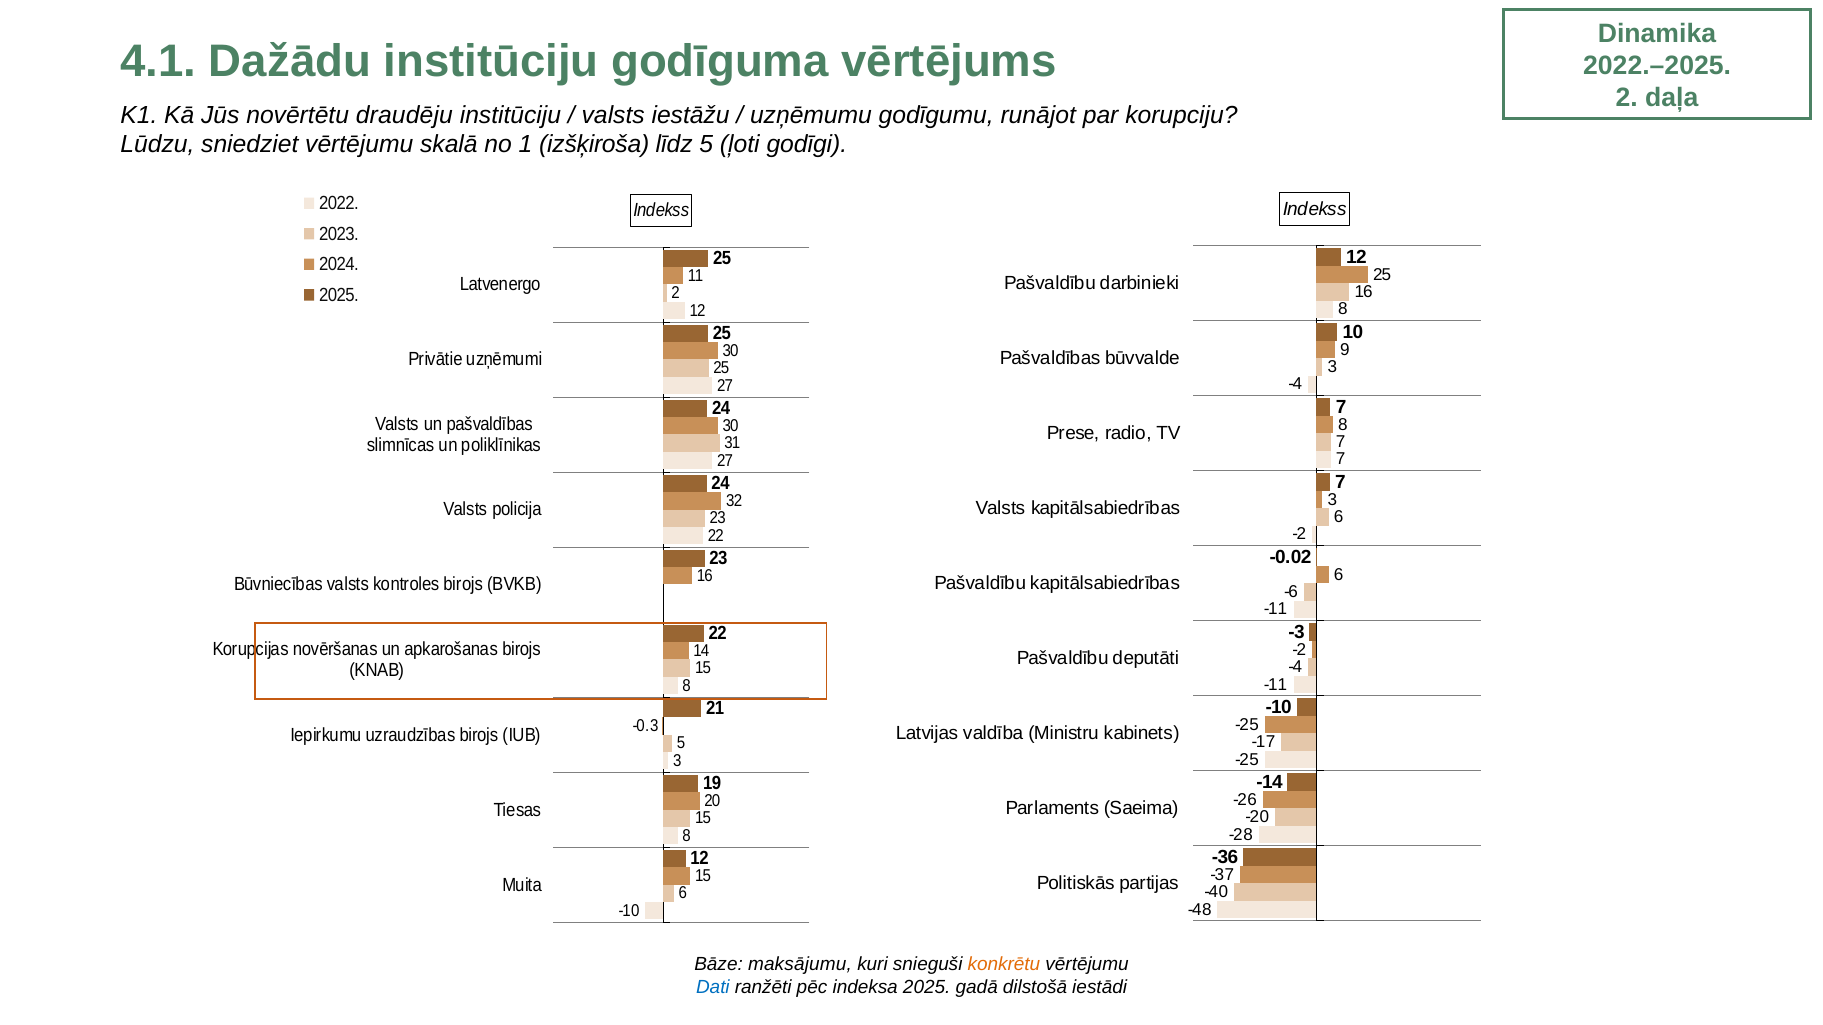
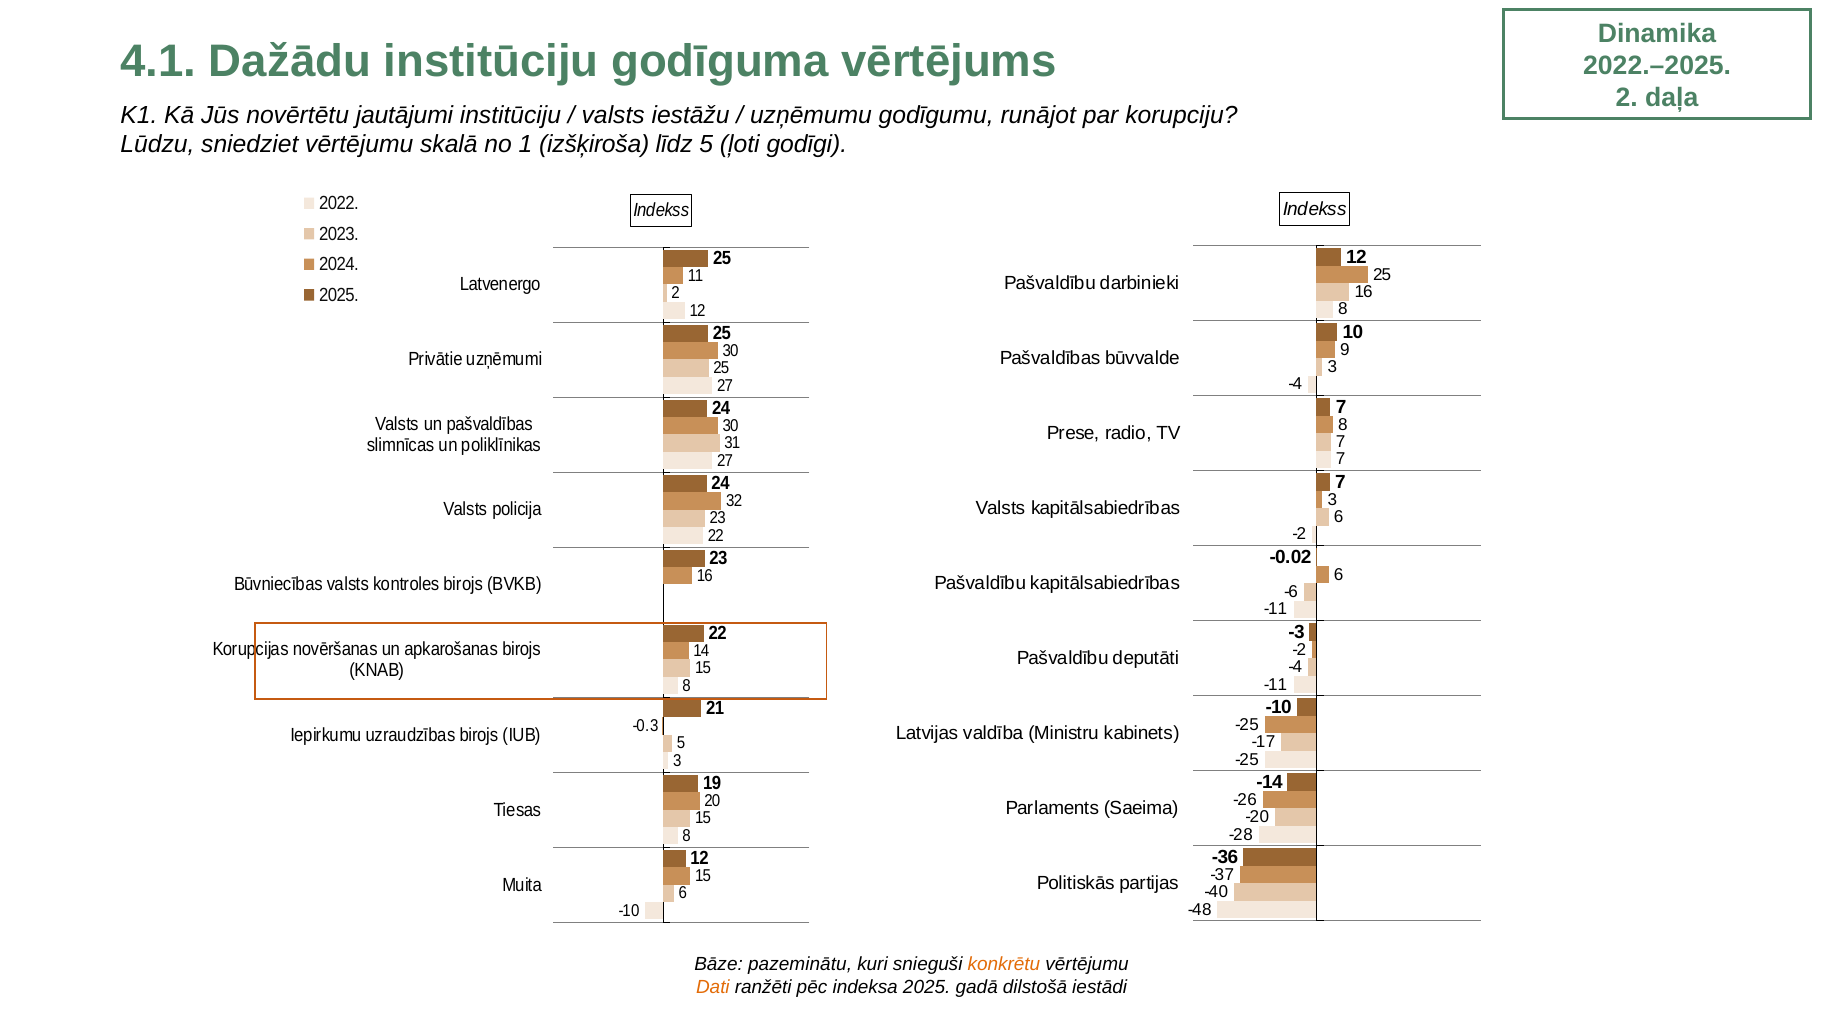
draudēju: draudēju -> jautājumi (405, 115)
maksājumu: maksājumu -> pazeminātu (800, 964)
Dati colour: blue -> orange (713, 987)
